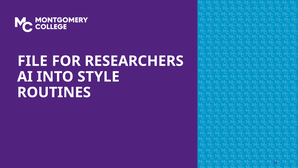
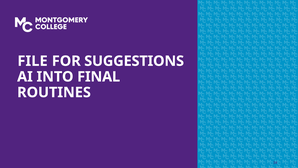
RESEARCHERS: RESEARCHERS -> SUGGESTIONS (134, 61)
STYLE: STYLE -> FINAL (99, 77)
